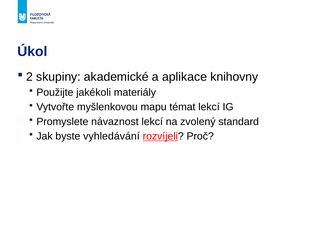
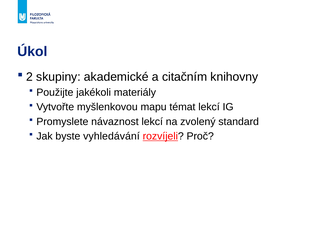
aplikace: aplikace -> citačním (185, 77)
